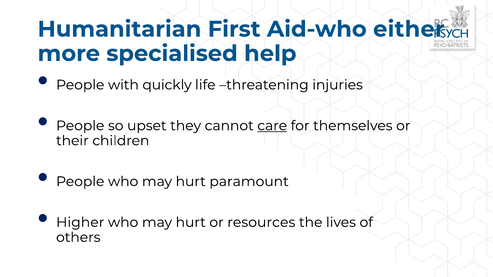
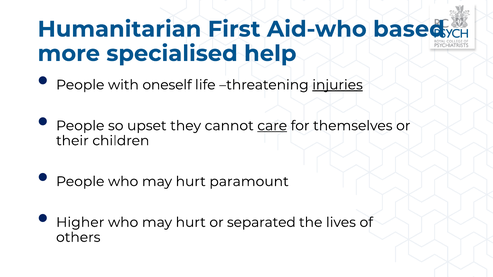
either: either -> based (409, 29)
quickly: quickly -> oneself (167, 85)
injuries underline: none -> present (338, 85)
resources: resources -> separated (261, 223)
